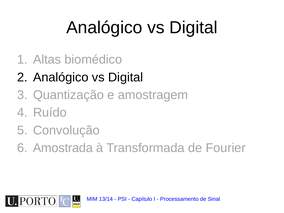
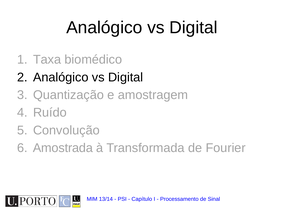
Altas: Altas -> Taxa (47, 60)
